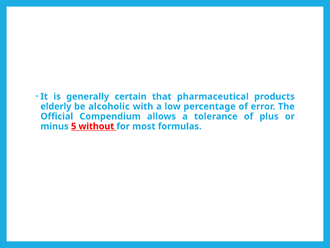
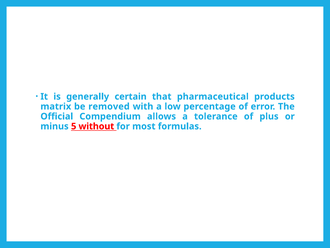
elderly: elderly -> matrix (56, 106)
alcoholic: alcoholic -> removed (109, 106)
